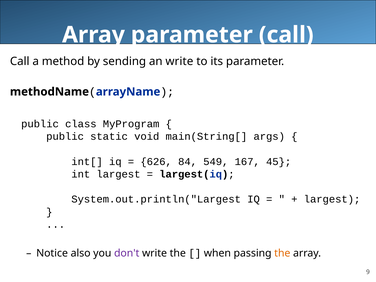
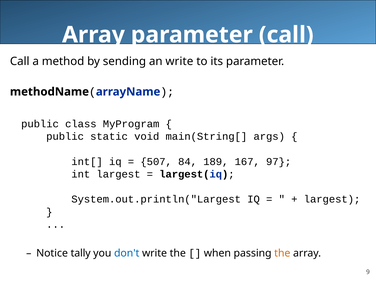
626: 626 -> 507 (156, 162)
549: 549 -> 189 (216, 162)
45: 45 -> 97 (279, 162)
also: also -> tally (81, 253)
don't colour: purple -> blue (127, 253)
